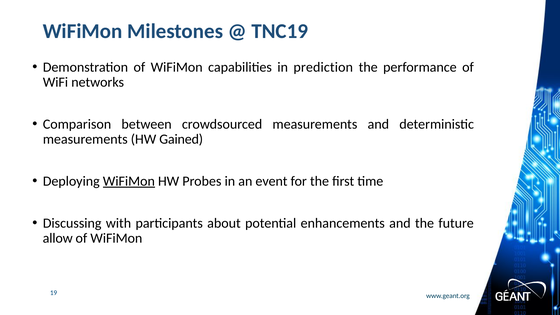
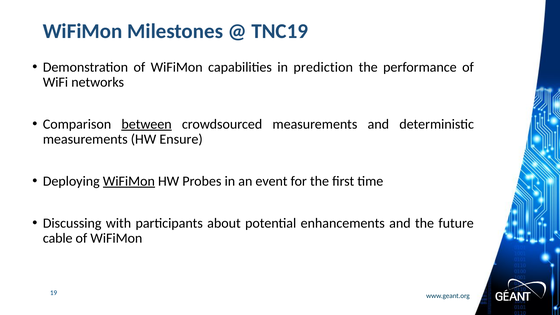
between underline: none -> present (147, 124)
Gained: Gained -> Ensure (181, 139)
allow: allow -> cable (58, 238)
